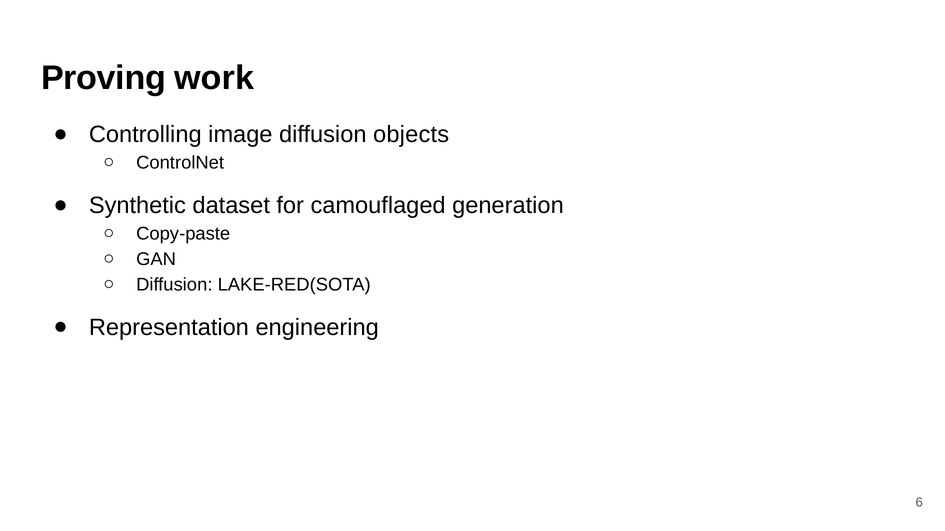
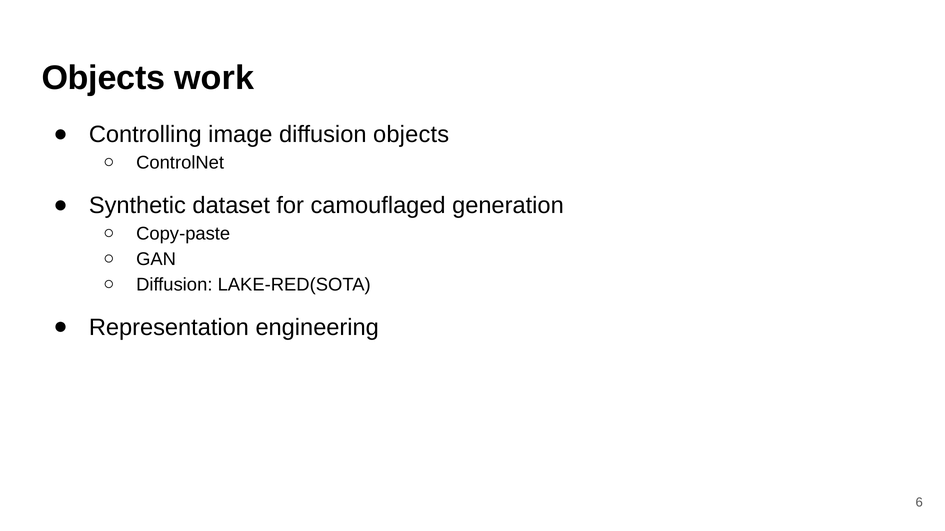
Proving: Proving -> Objects (103, 78)
